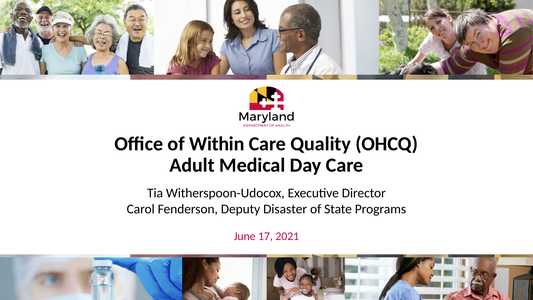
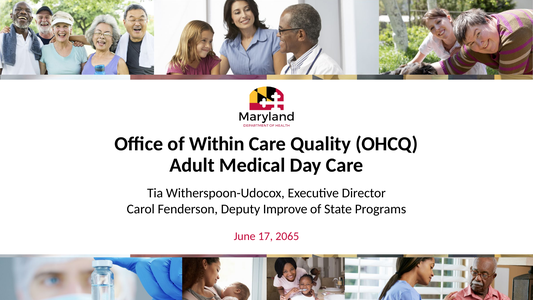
Disaster: Disaster -> Improve (285, 209)
2021: 2021 -> 2065 (287, 236)
